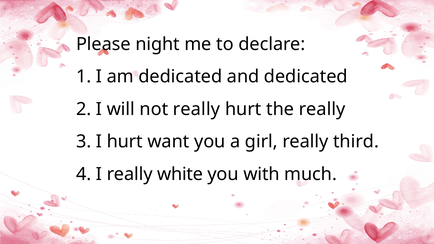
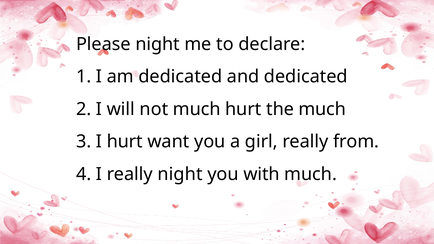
not really: really -> much (197, 109)
the really: really -> much (322, 109)
third: third -> from (356, 142)
really white: white -> night (180, 174)
